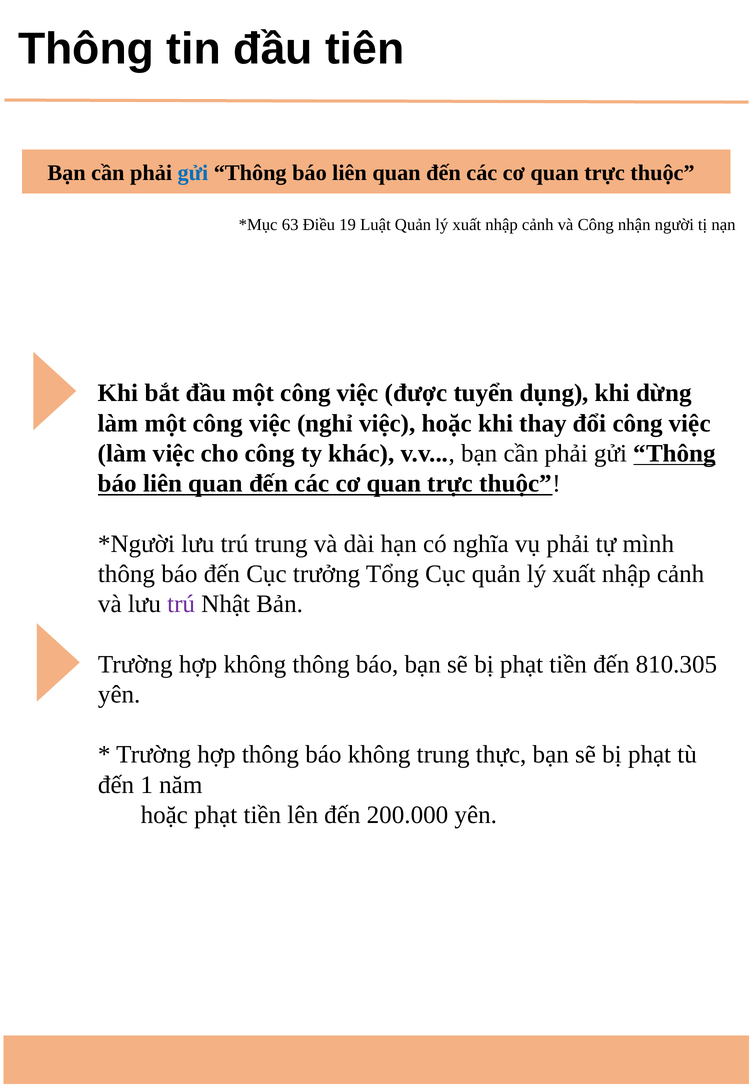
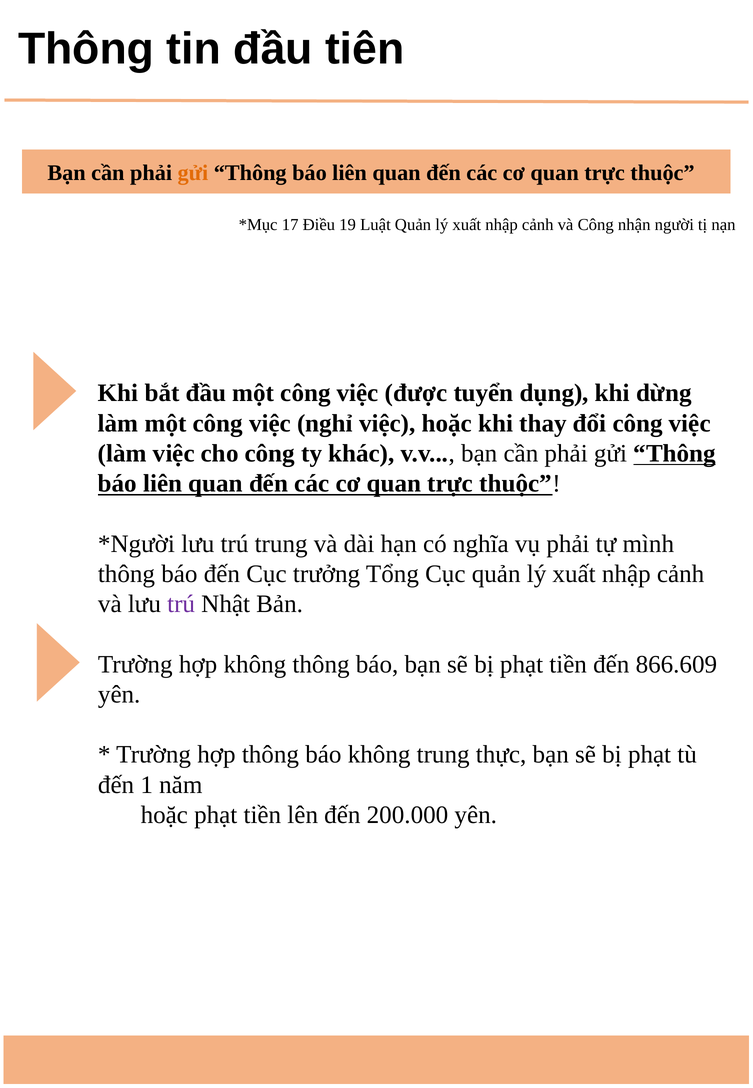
gửi colour: blue -> orange (193, 173)
63: 63 -> 17 (290, 225)
810.305: 810.305 -> 866.609 (676, 664)
